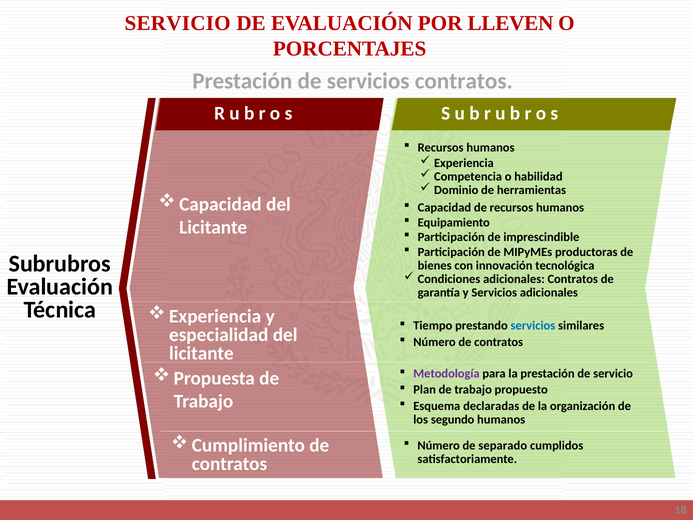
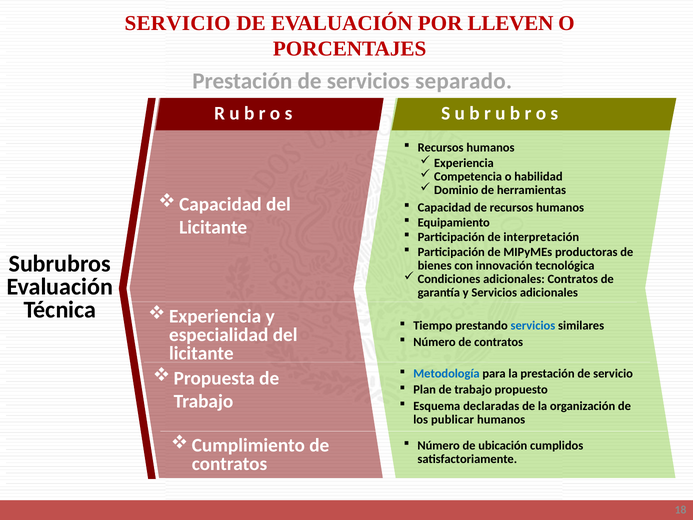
servicios contratos: contratos -> separado (464, 81)
imprescindible: imprescindible -> interpretación (541, 237)
Metodología colour: purple -> blue (446, 374)
segundo: segundo -> publicar (453, 419)
separado: separado -> ubicación (503, 445)
